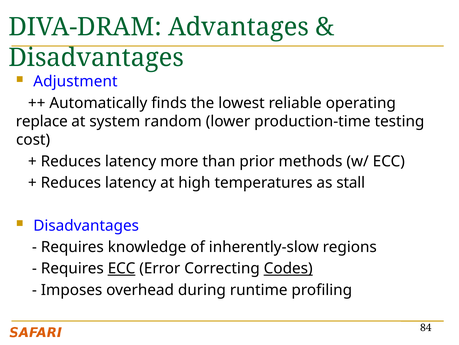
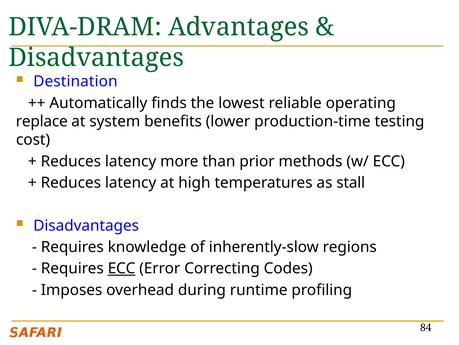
Adjustment: Adjustment -> Destination (75, 81)
random: random -> benefits (173, 121)
Codes underline: present -> none (288, 268)
